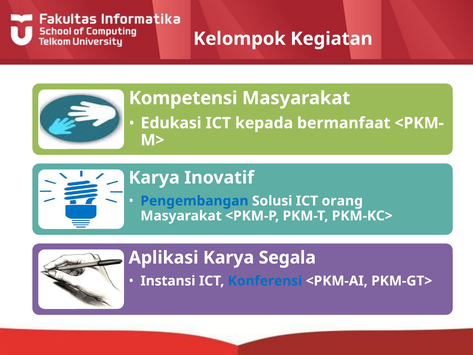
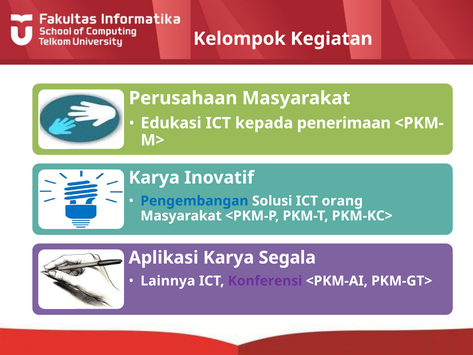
Kompetensi: Kompetensi -> Perusahaan (183, 98)
bermanfaat: bermanfaat -> penerimaan (344, 123)
Instansi: Instansi -> Lainnya (168, 281)
Konferensi colour: blue -> purple (265, 281)
